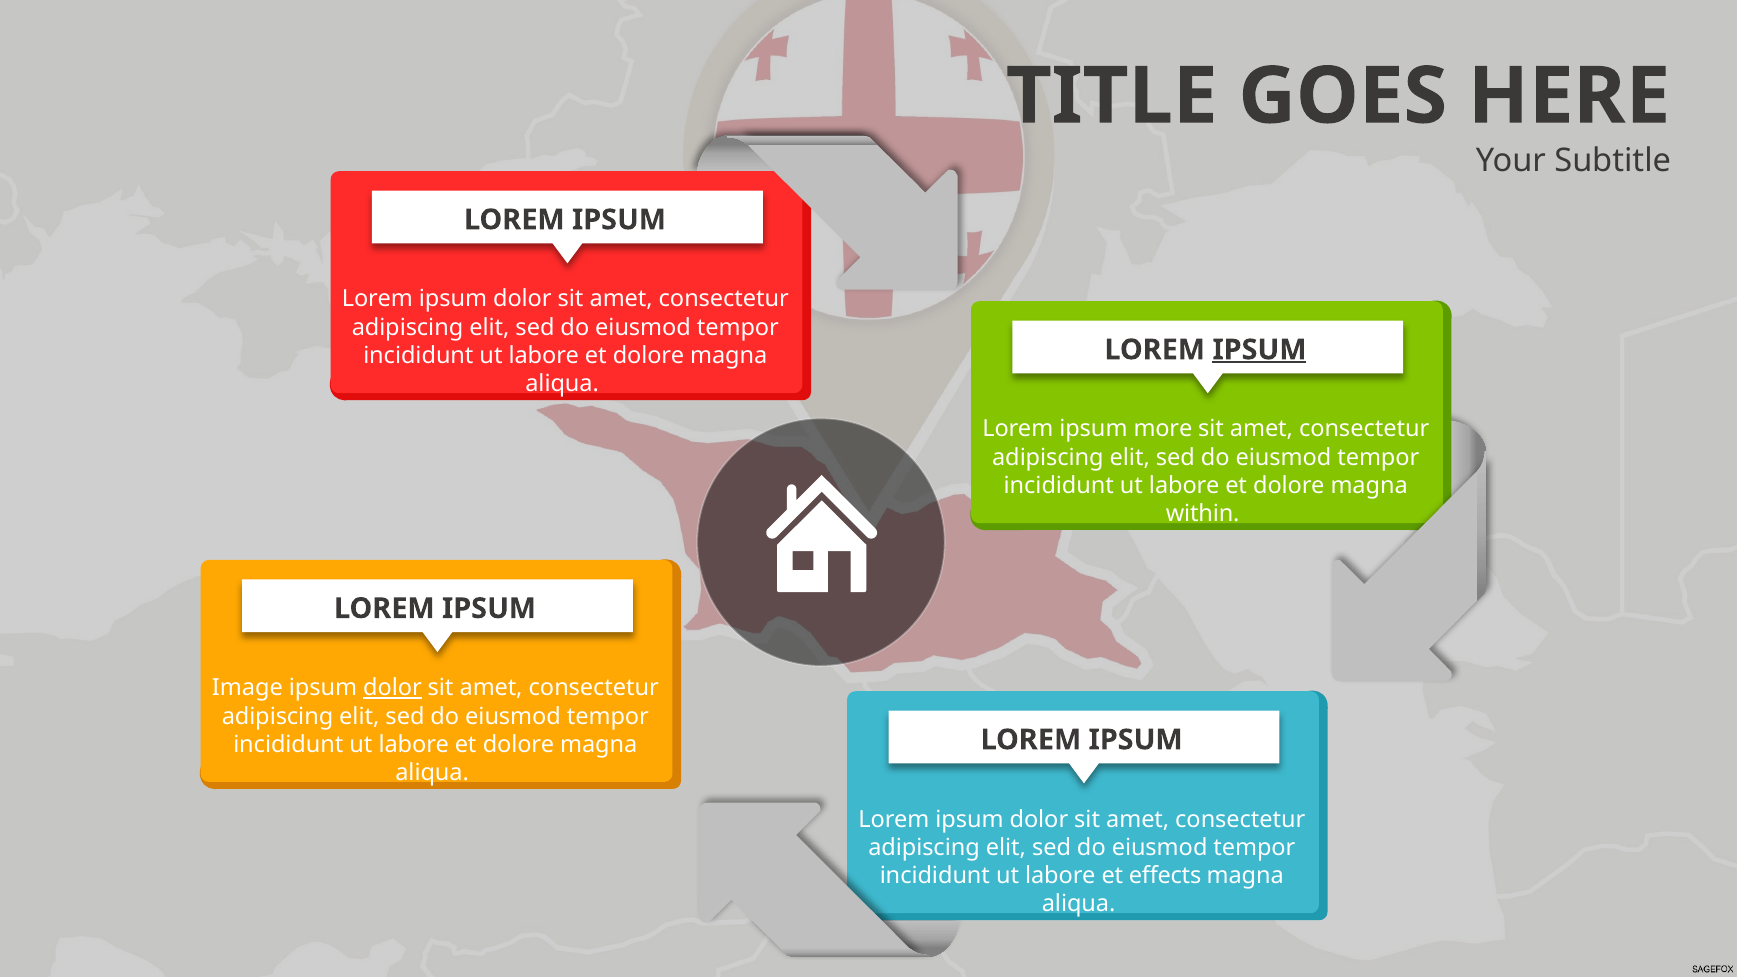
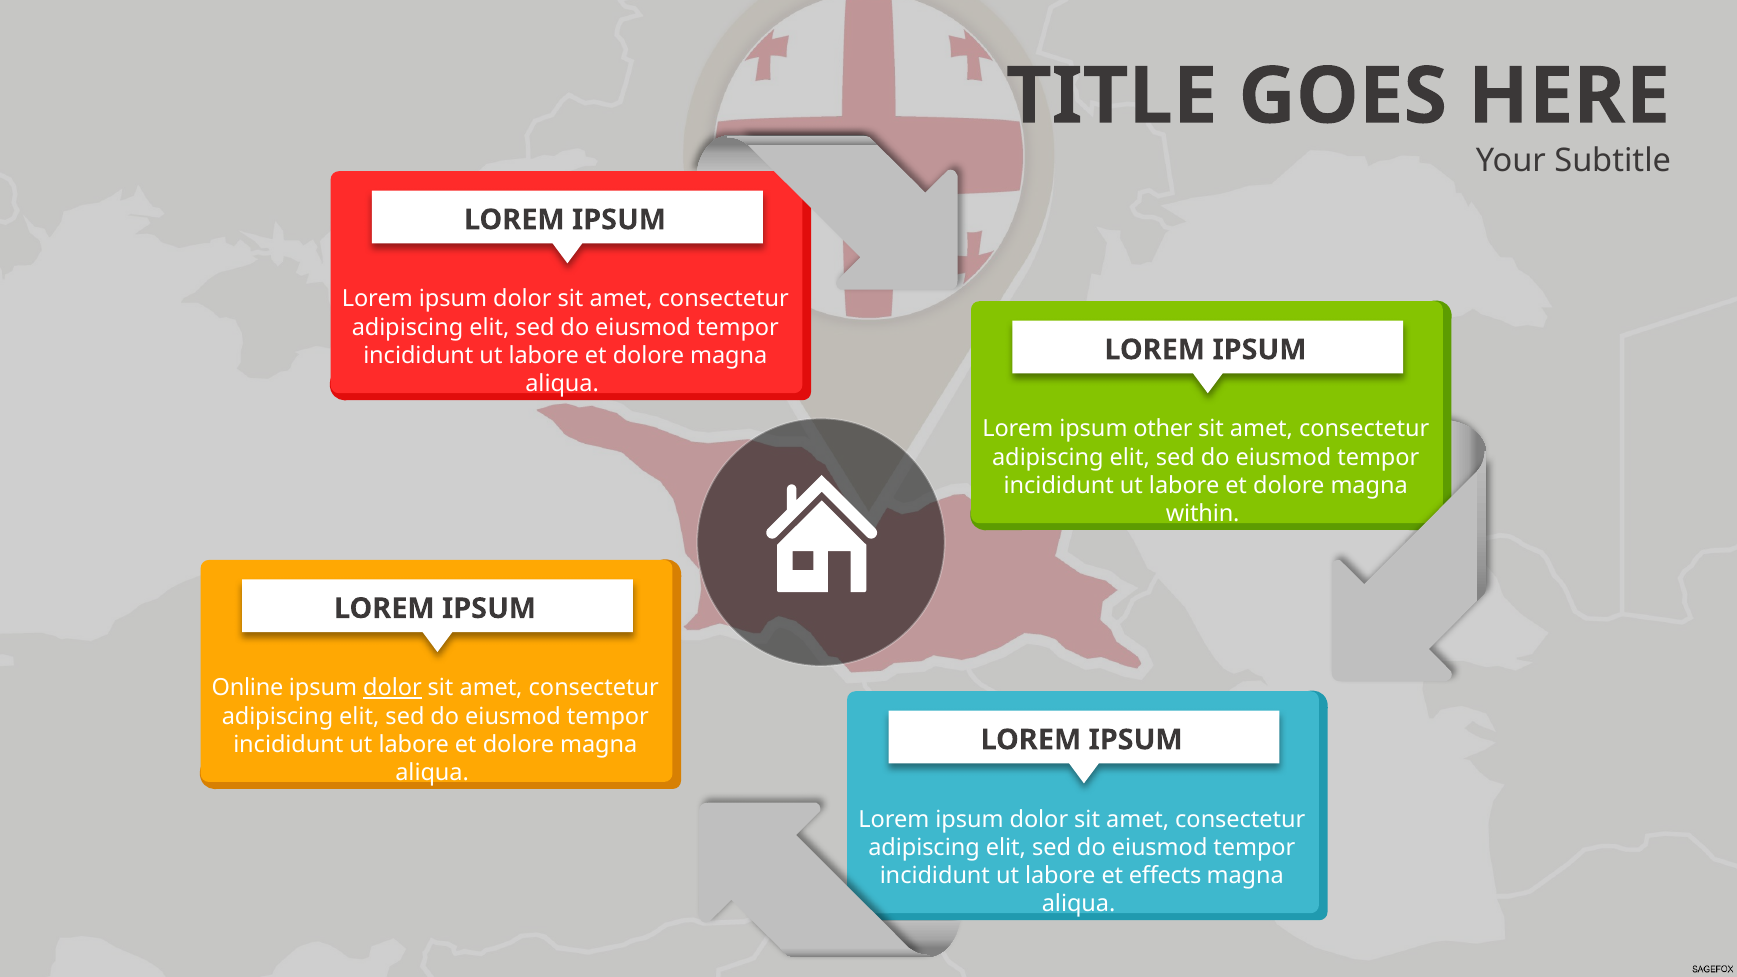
IPSUM underline: present -> none (1259, 350)
more: more -> other (1163, 429)
Image: Image -> Online (248, 688)
